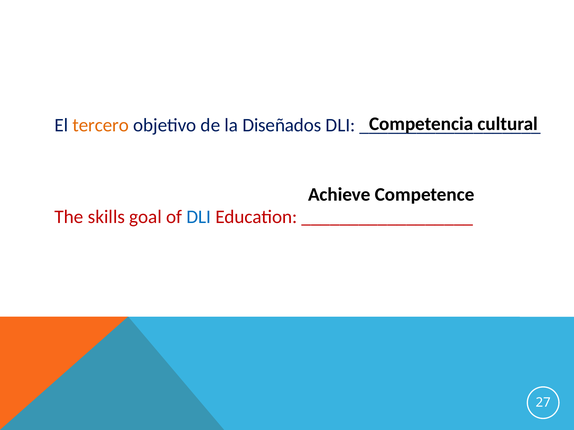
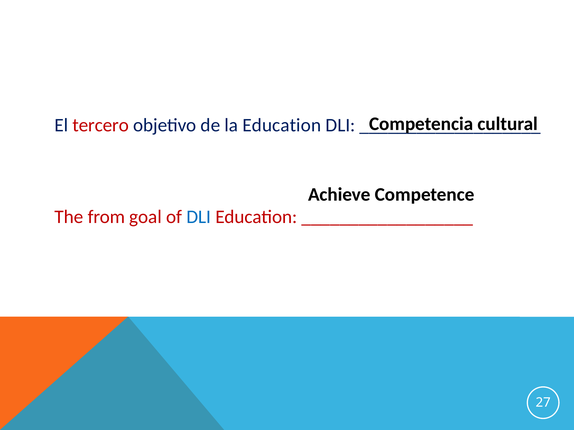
tercero colour: orange -> red (101, 125)
la Diseñados: Diseñados -> Education (282, 125)
skills: skills -> from (106, 217)
